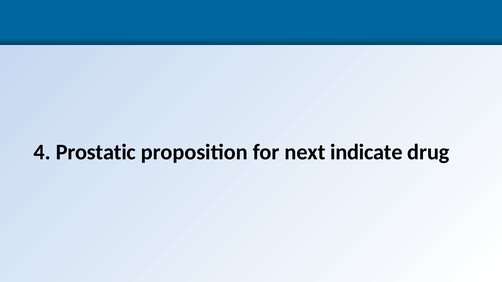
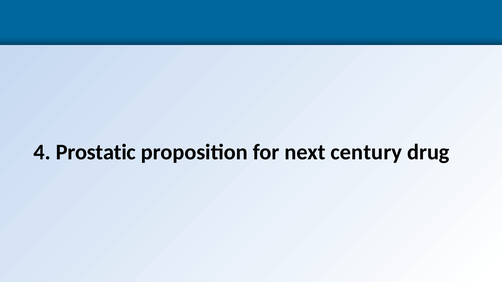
indicate: indicate -> century (366, 152)
